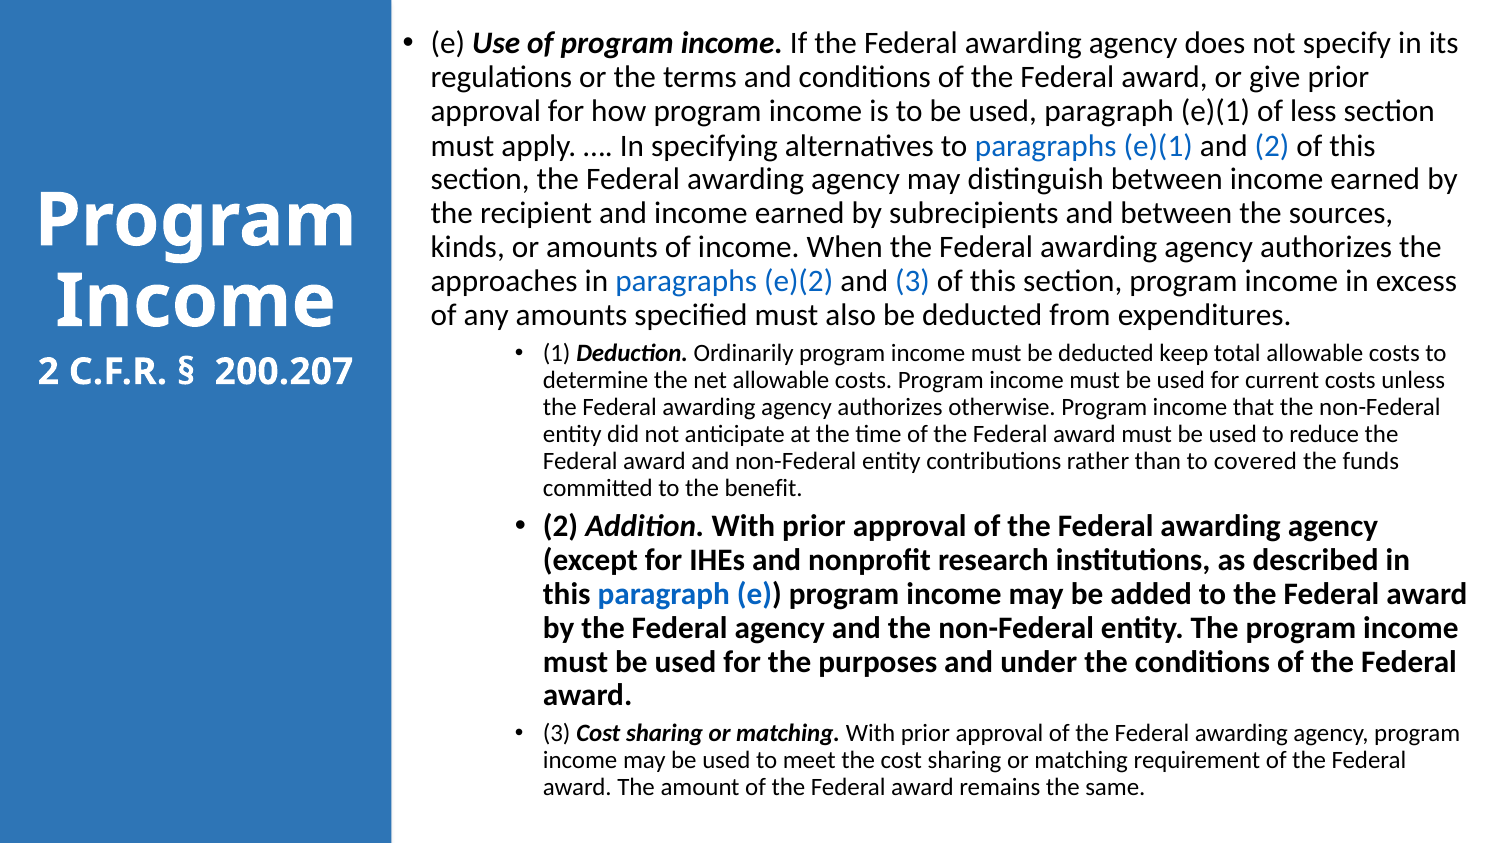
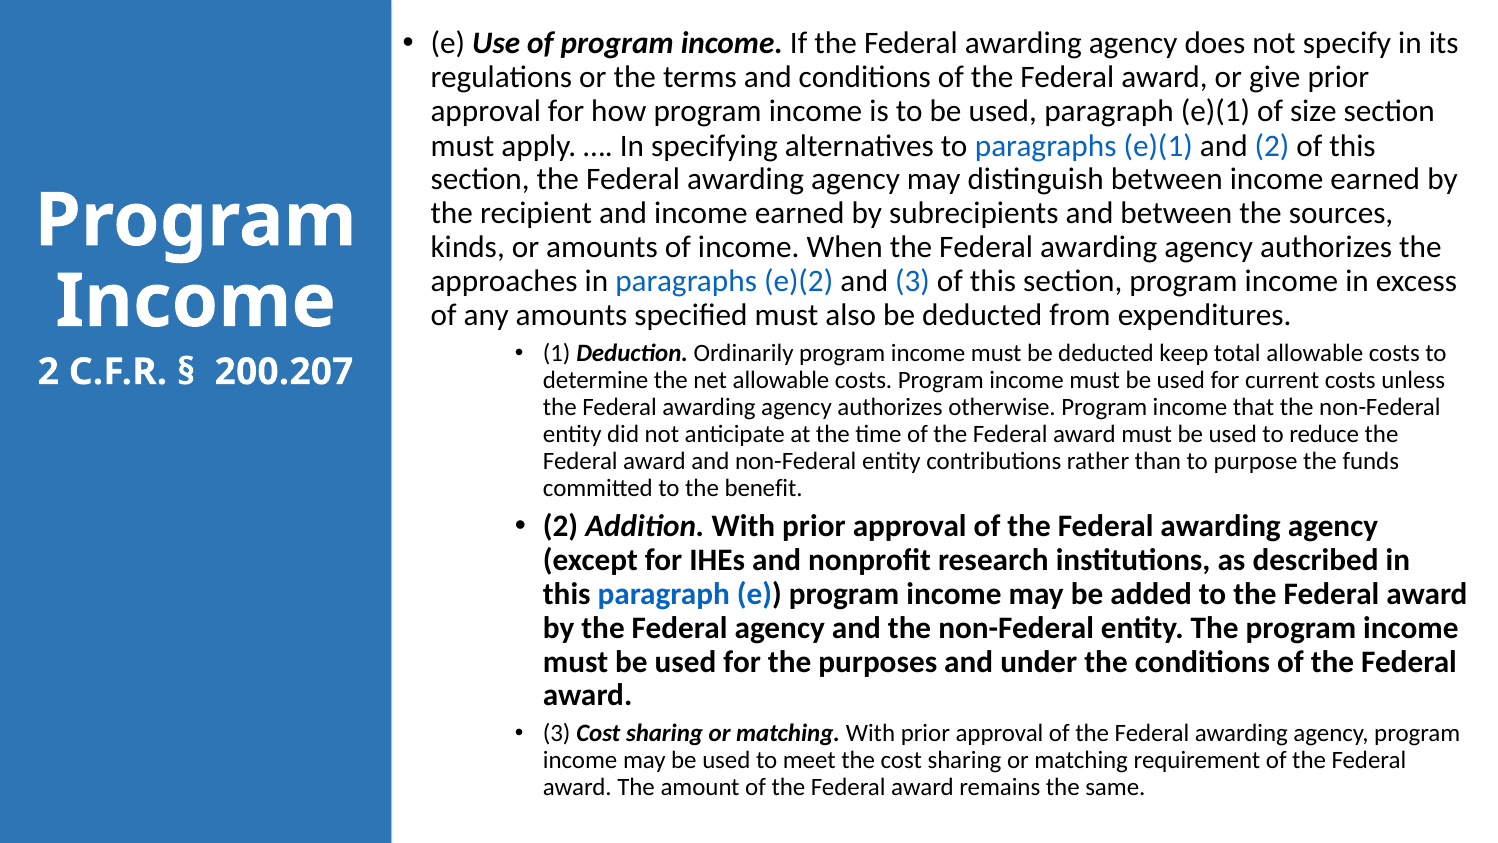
less: less -> size (1313, 111)
covered: covered -> purpose (1256, 461)
